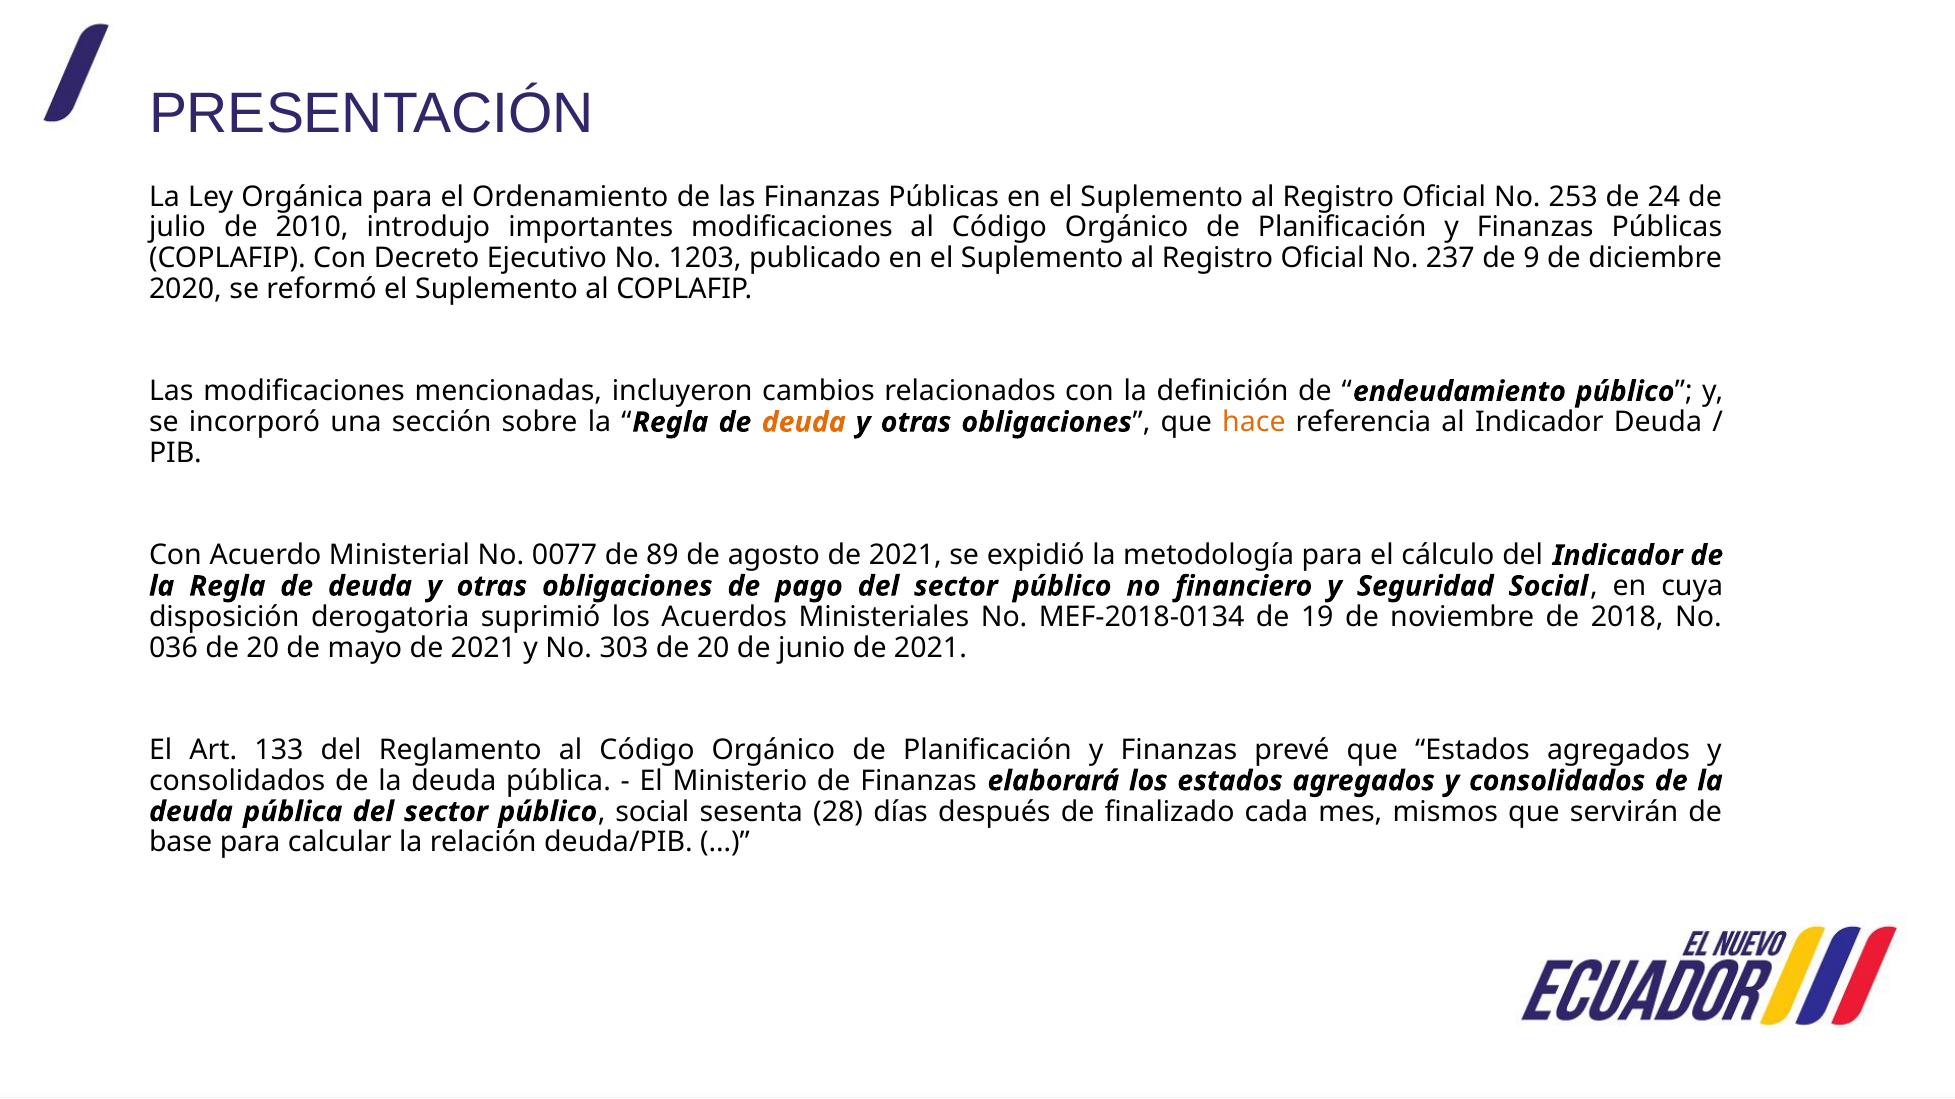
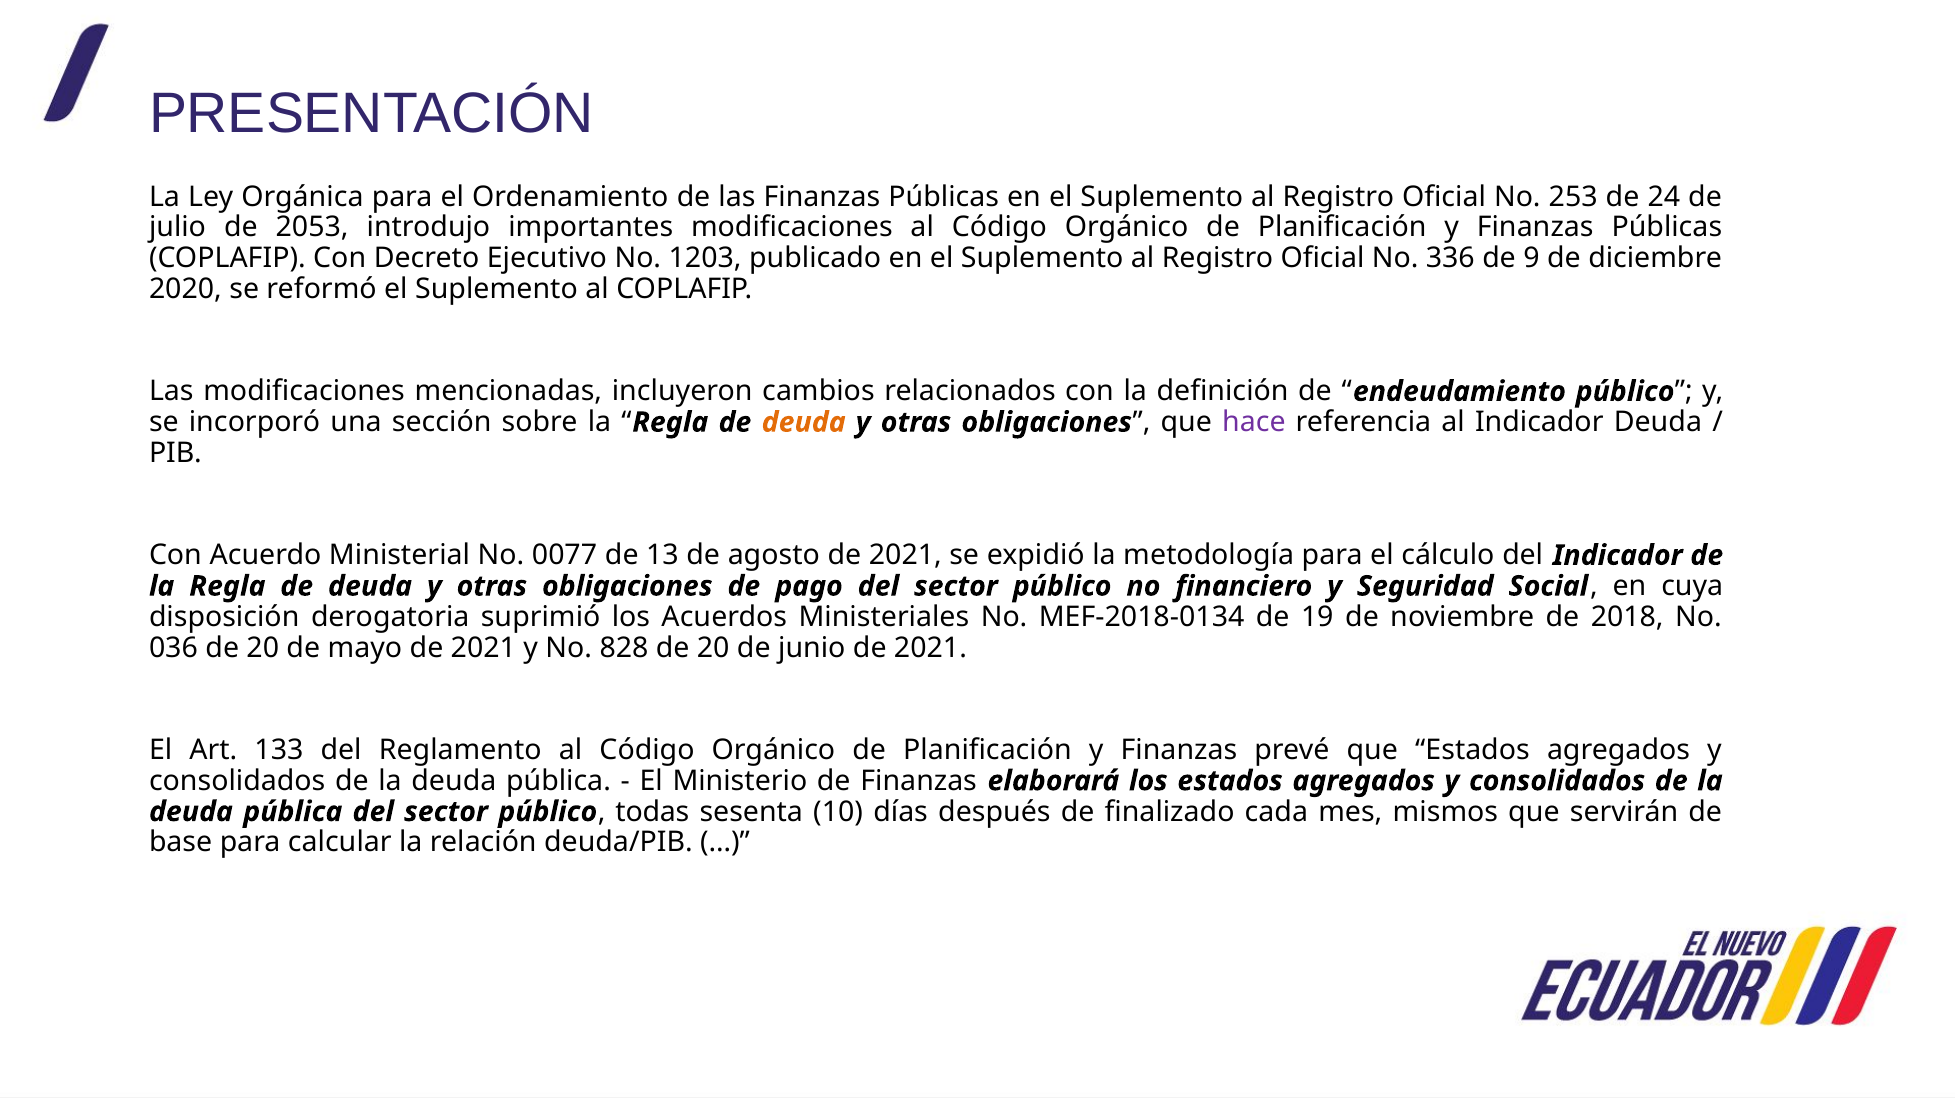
2010: 2010 -> 2053 (312, 228)
237: 237 -> 336 (1450, 259)
hace colour: orange -> purple (1254, 423)
89: 89 -> 13 (662, 556)
303: 303 -> 828 (624, 648)
público social: social -> todas (652, 812)
28: 28 -> 10 (838, 812)
